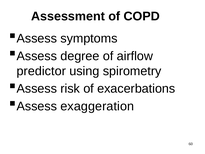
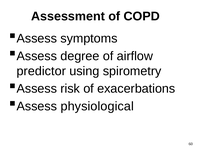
exaggeration: exaggeration -> physiological (97, 106)
